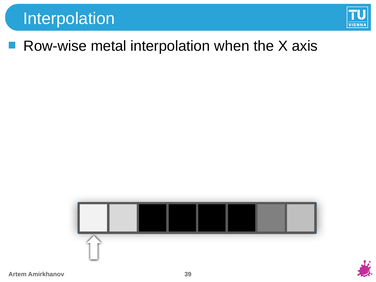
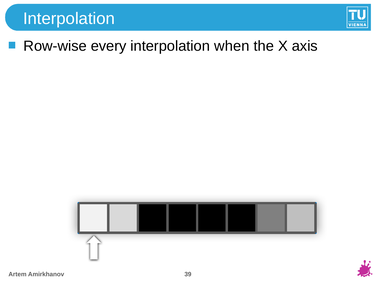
metal: metal -> every (109, 46)
